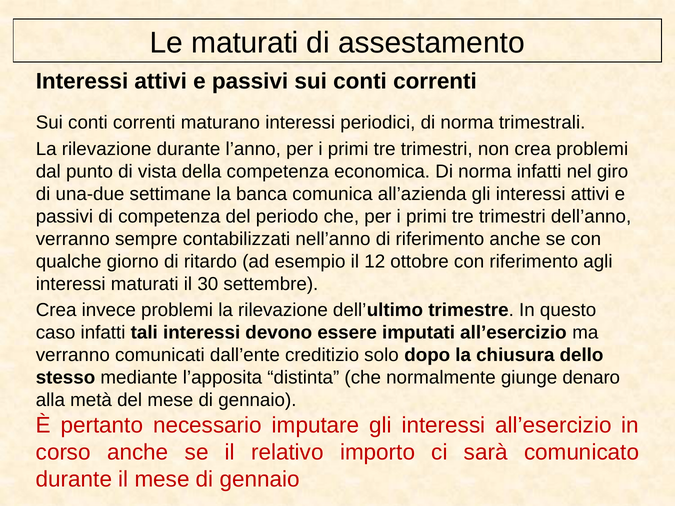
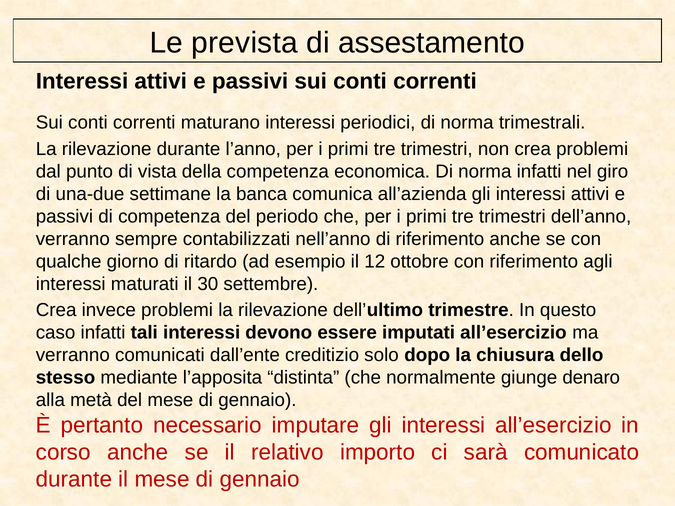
Le maturati: maturati -> prevista (245, 43)
